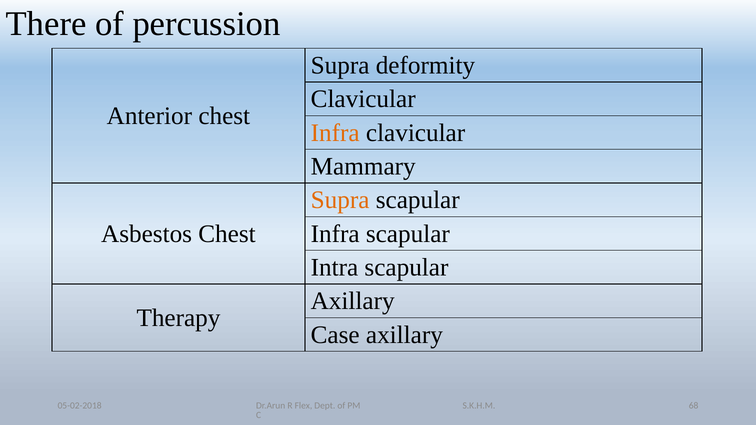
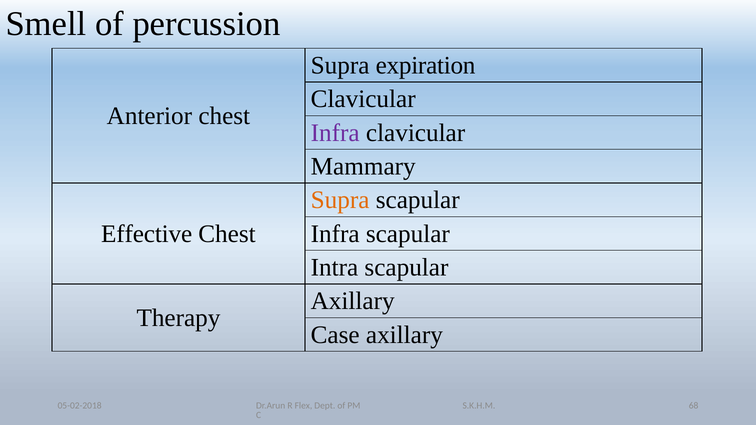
There: There -> Smell (46, 24)
deformity: deformity -> expiration (426, 65)
Infra colour: orange -> purple (335, 133)
Asbestos: Asbestos -> Effective (147, 234)
